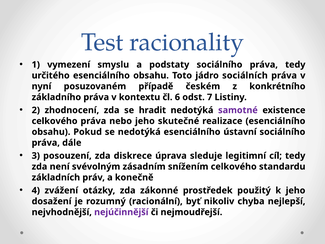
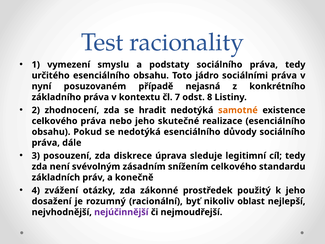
sociálních: sociálních -> sociálními (245, 75)
českém: českém -> nejasná (203, 86)
6: 6 -> 7 (177, 97)
7: 7 -> 8 (210, 97)
samotné colour: purple -> orange (238, 110)
ústavní: ústavní -> důvody (240, 132)
chyba: chyba -> oblast (251, 201)
